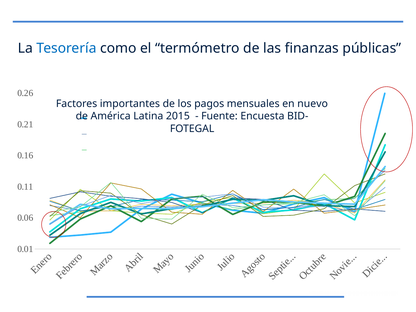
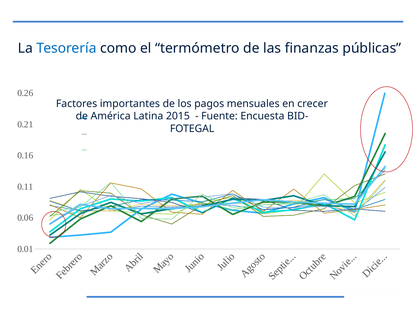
nuevo: nuevo -> crecer (313, 104)
